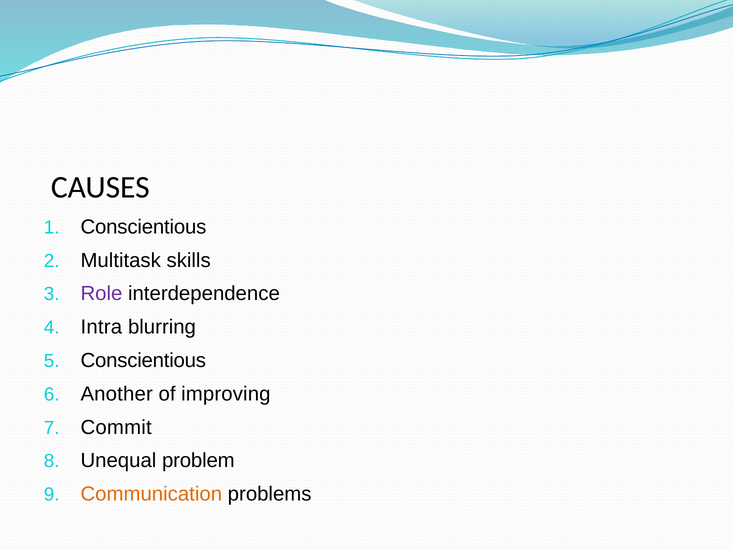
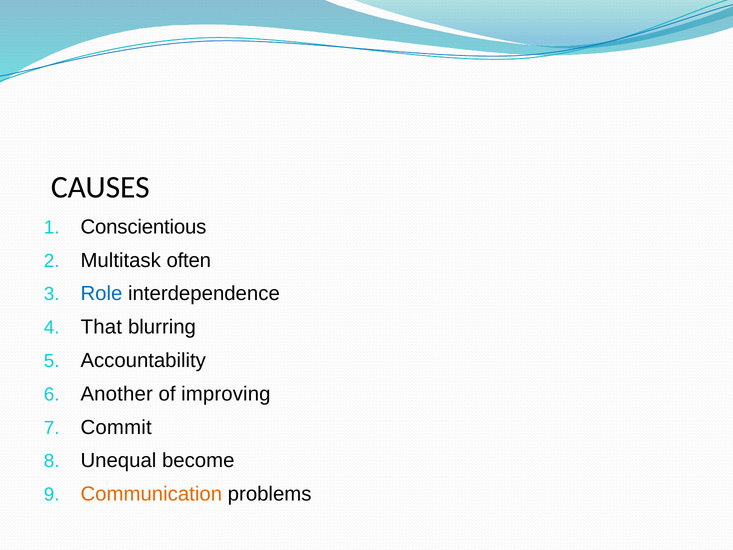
skills: skills -> often (189, 260)
Role colour: purple -> blue (101, 294)
Intra: Intra -> That (101, 327)
Conscientious: Conscientious -> Accountability (143, 360)
problem: problem -> become (198, 461)
